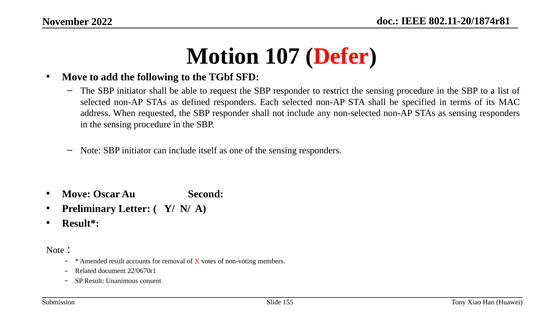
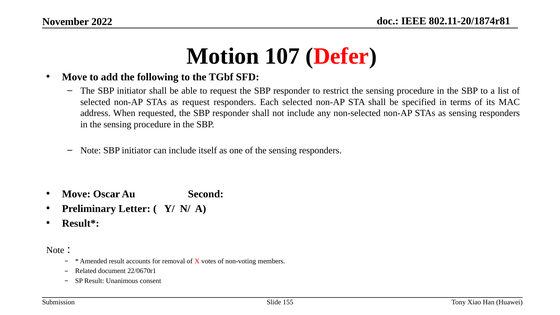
as defined: defined -> request (196, 102)
